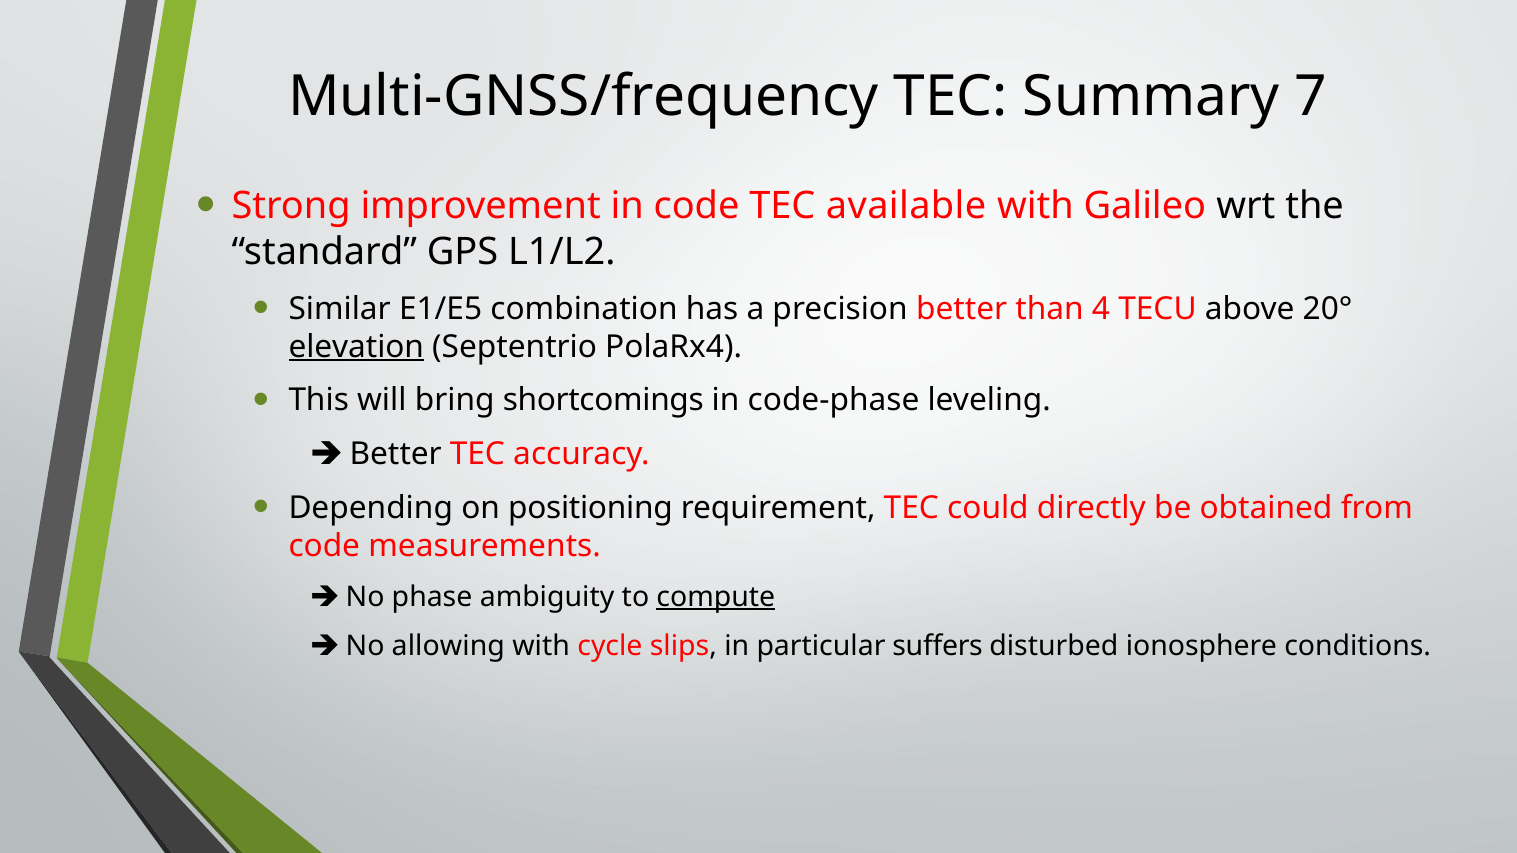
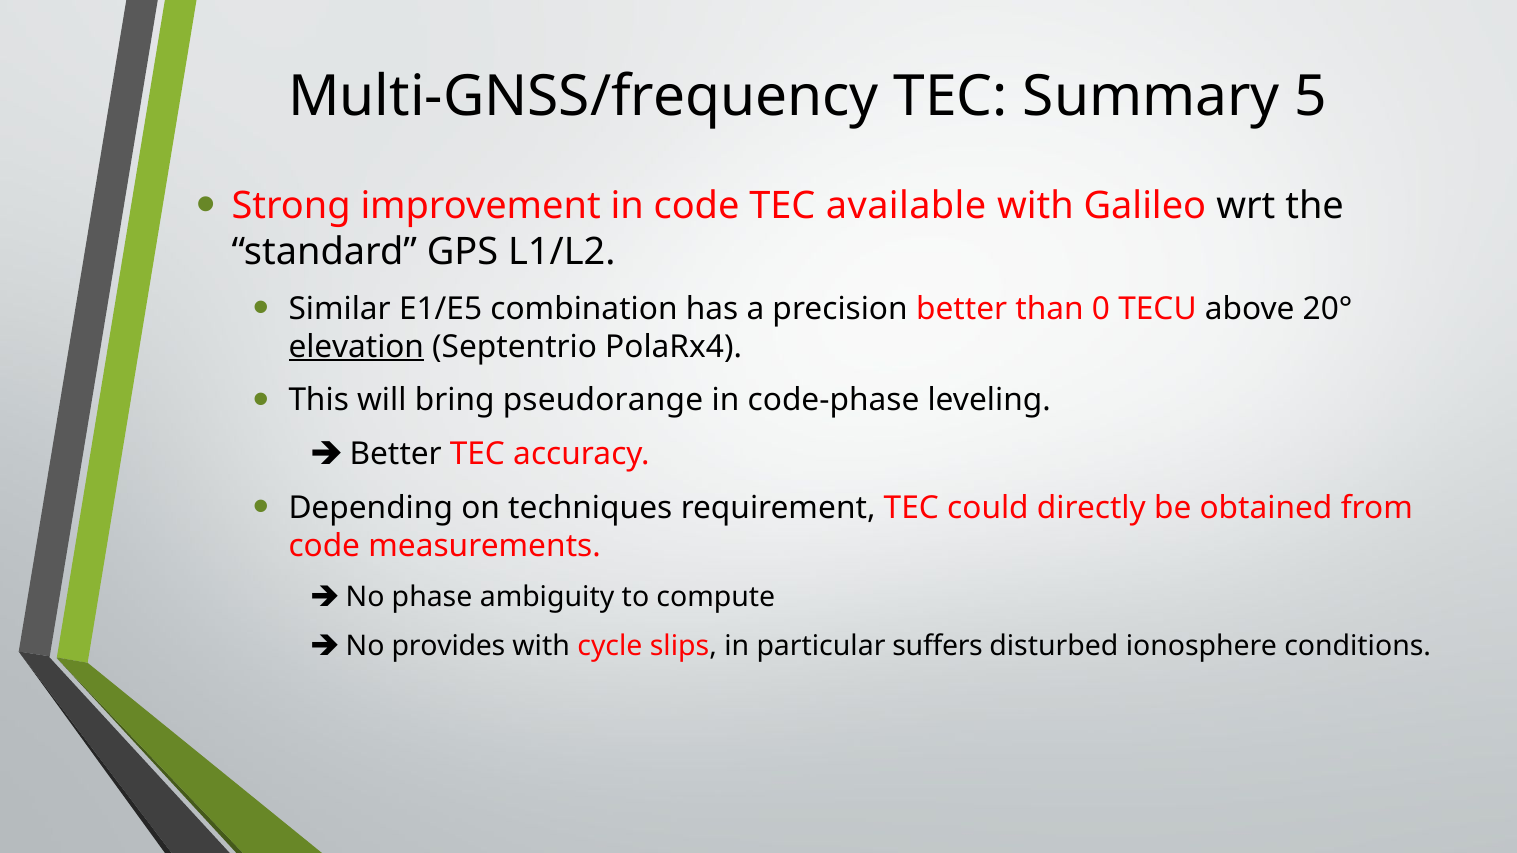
7: 7 -> 5 (1311, 97)
4: 4 -> 0 (1101, 309)
shortcomings: shortcomings -> pseudorange (603, 401)
positioning: positioning -> techniques (590, 508)
compute underline: present -> none (716, 597)
allowing: allowing -> provides (449, 646)
